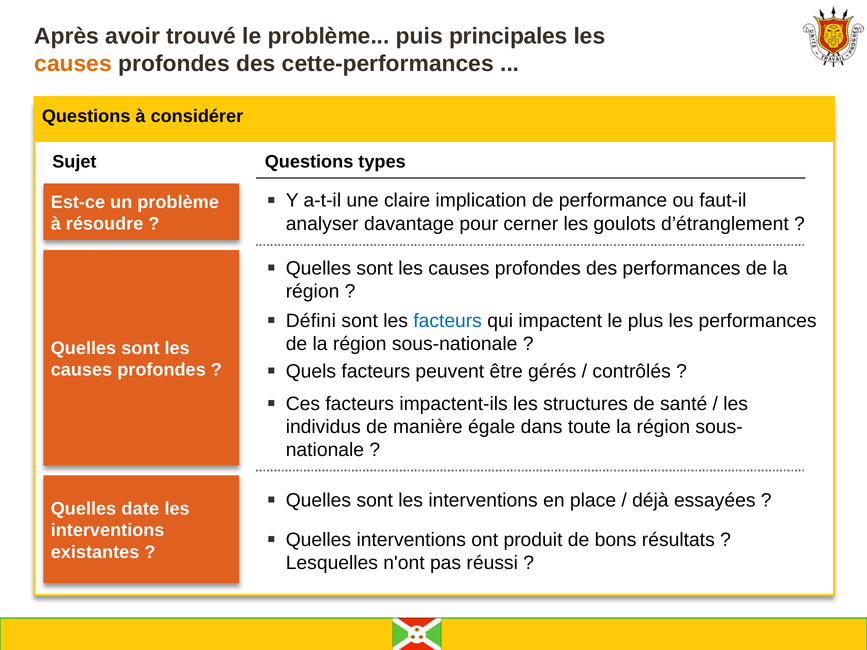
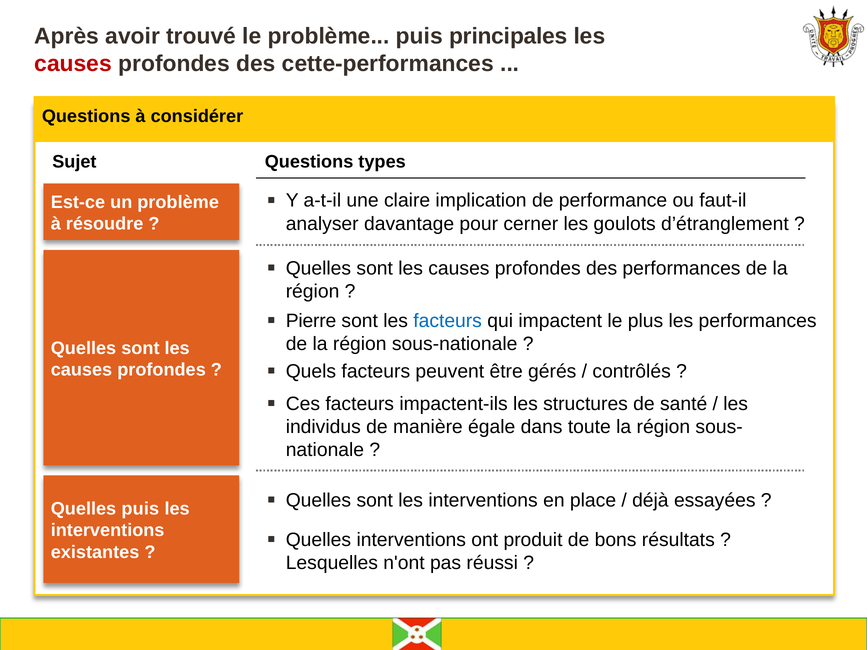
causes colour: orange -> red (73, 64)
Défini: Défini -> Pierre (311, 321)
Quelles date: date -> puis (140, 509)
